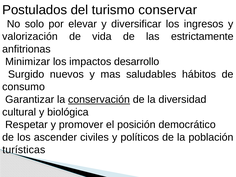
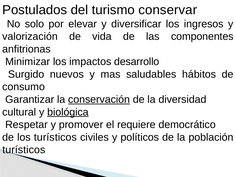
estrictamente: estrictamente -> componentes (202, 37)
biológica underline: none -> present (68, 112)
posición: posición -> requiere (136, 125)
los ascender: ascender -> turísticos (55, 137)
turísticas: turísticas -> turísticos (24, 150)
